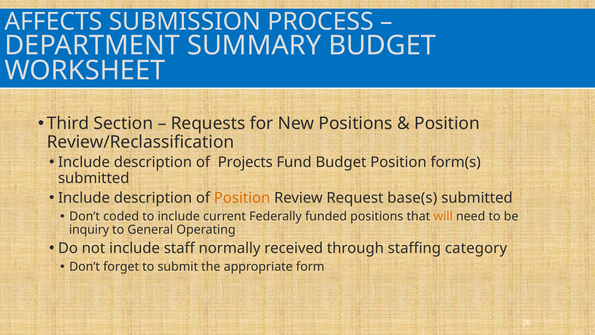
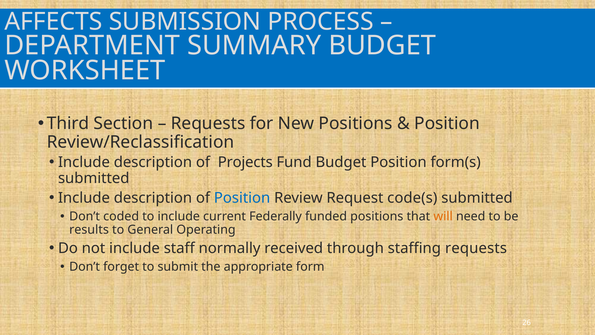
Position colour: orange -> blue (242, 198)
base(s: base(s -> code(s (412, 198)
inquiry: inquiry -> results (89, 230)
staffing category: category -> requests (476, 248)
